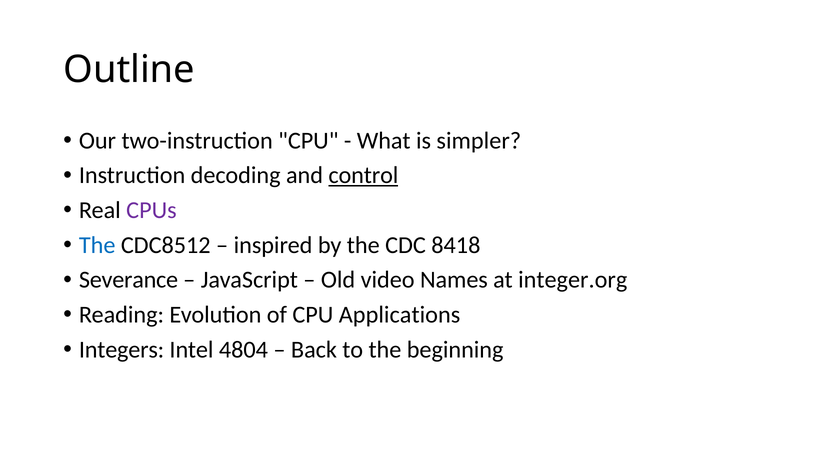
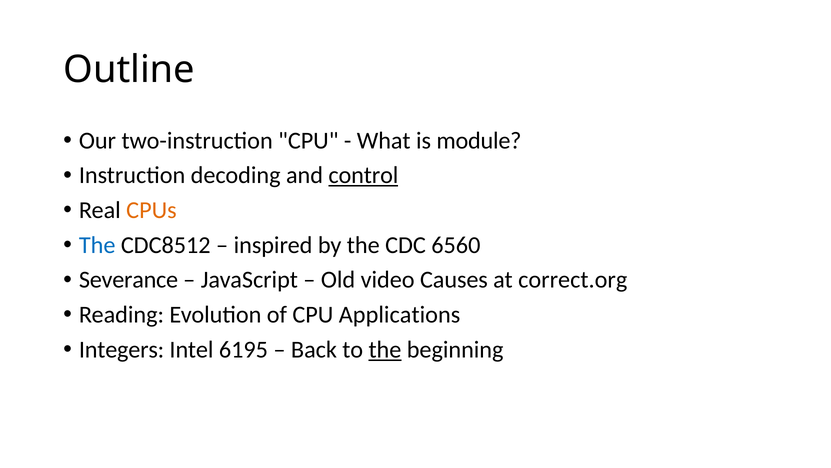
simpler: simpler -> module (479, 140)
CPUs colour: purple -> orange (151, 210)
8418: 8418 -> 6560 (456, 245)
Names: Names -> Causes (454, 280)
integer.org: integer.org -> correct.org (573, 280)
4804: 4804 -> 6195 (243, 349)
the underline: none -> present (385, 349)
